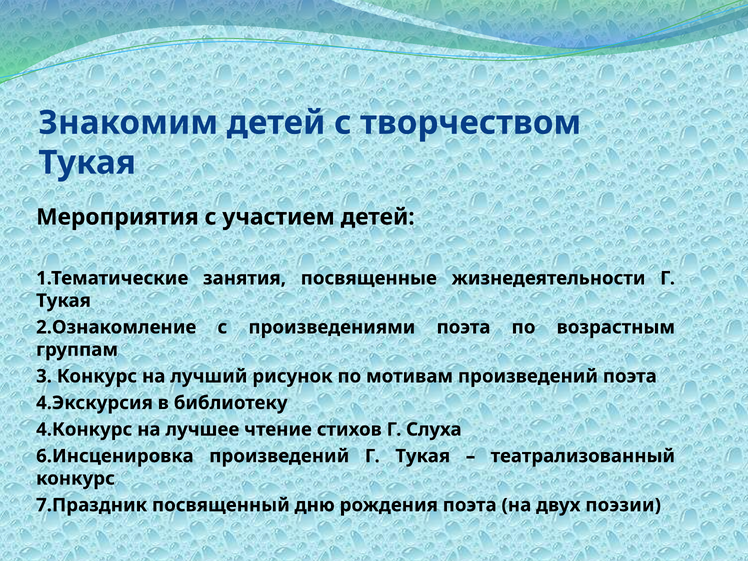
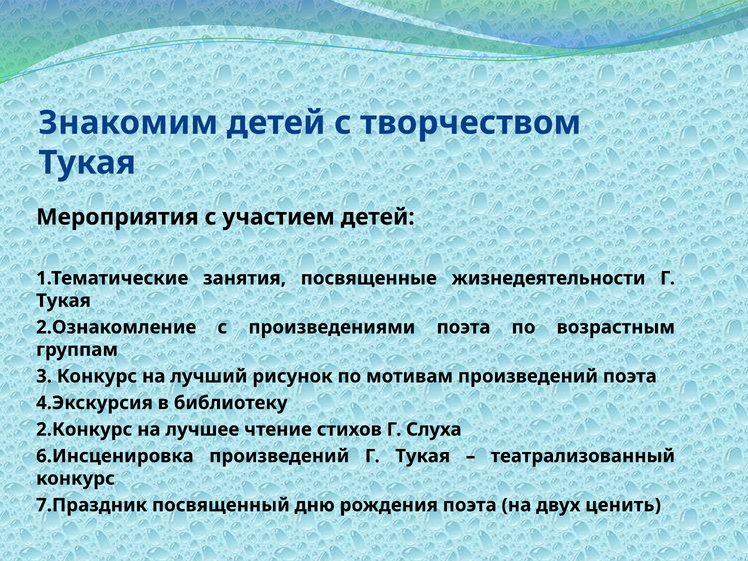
4.Конкурс: 4.Конкурс -> 2.Конкурс (84, 429)
поэзии: поэзии -> ценить (623, 505)
